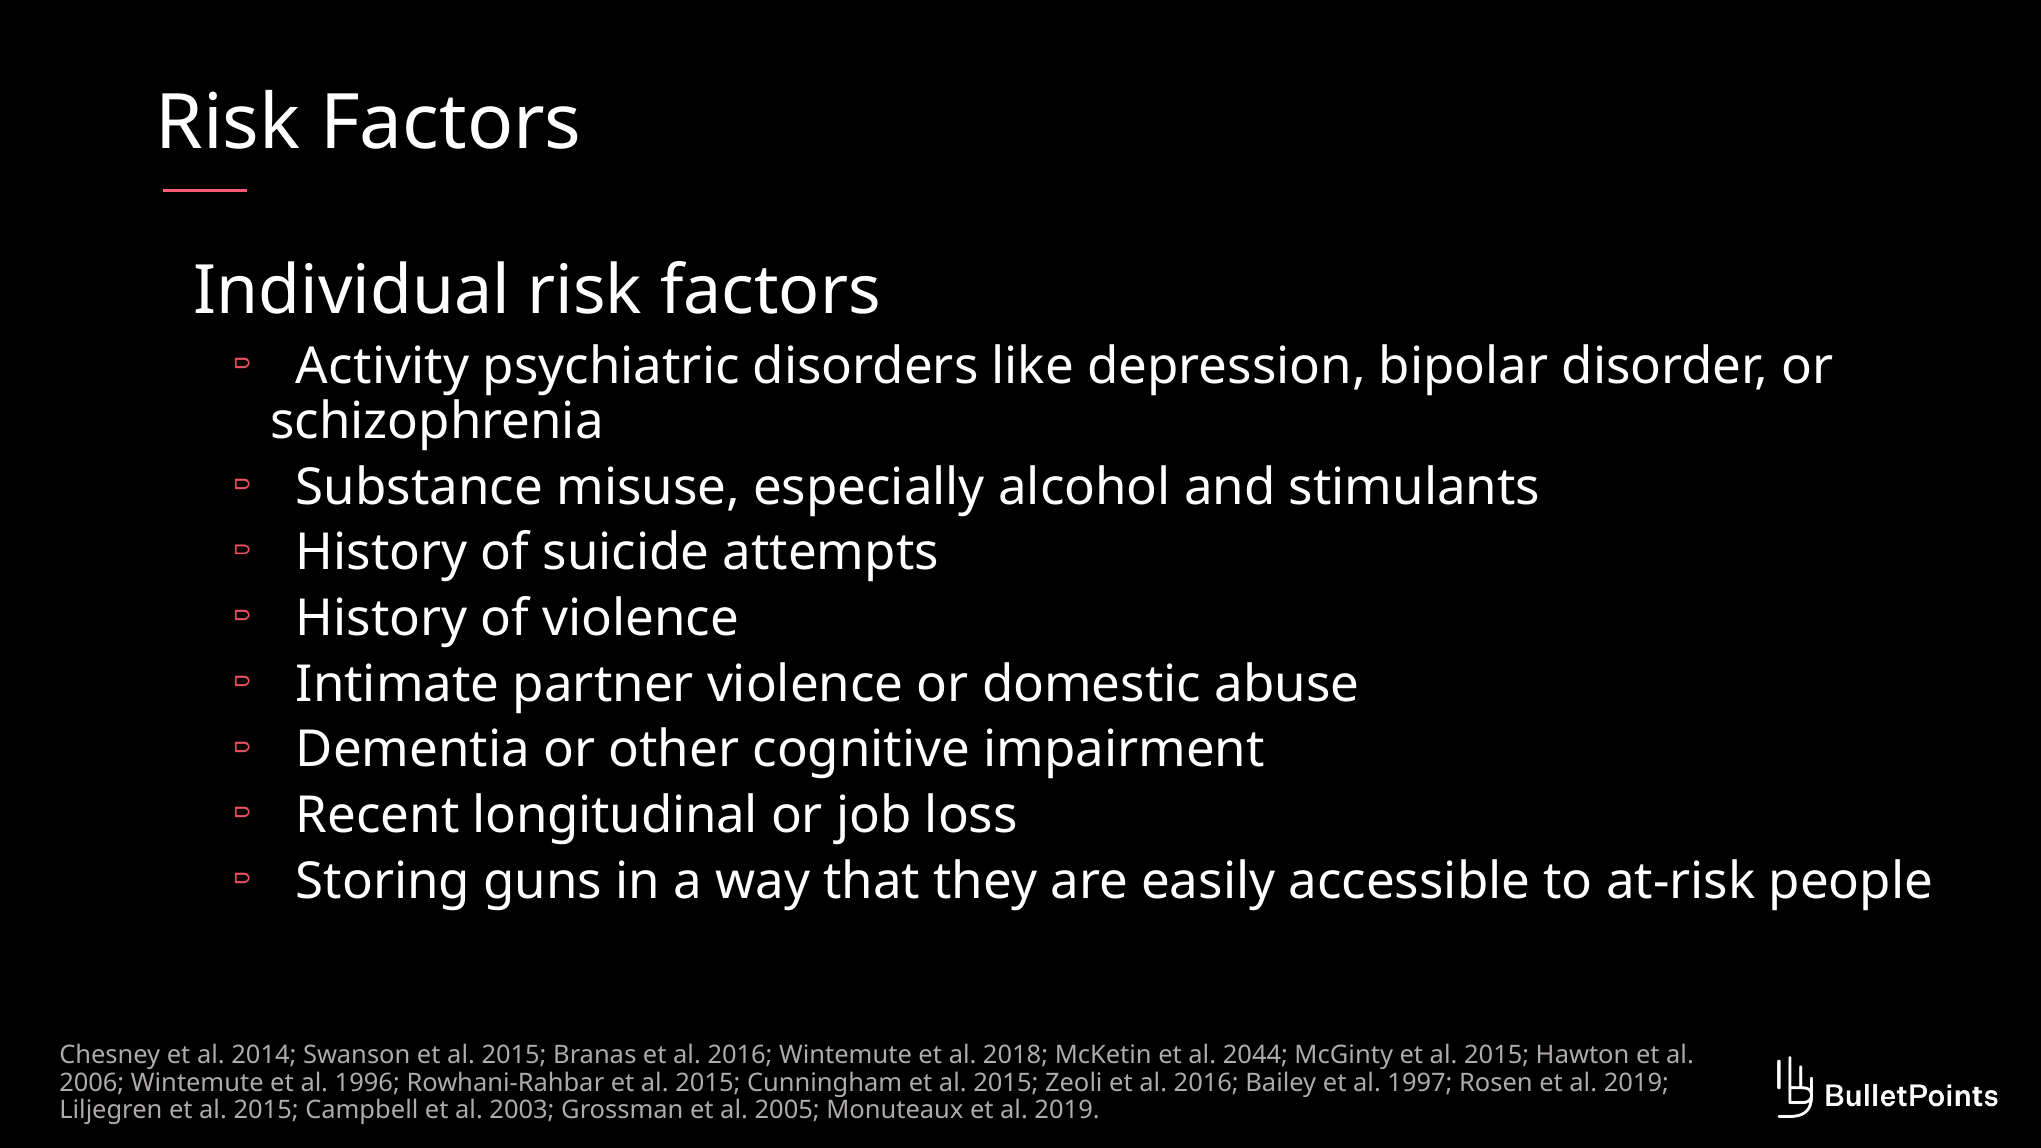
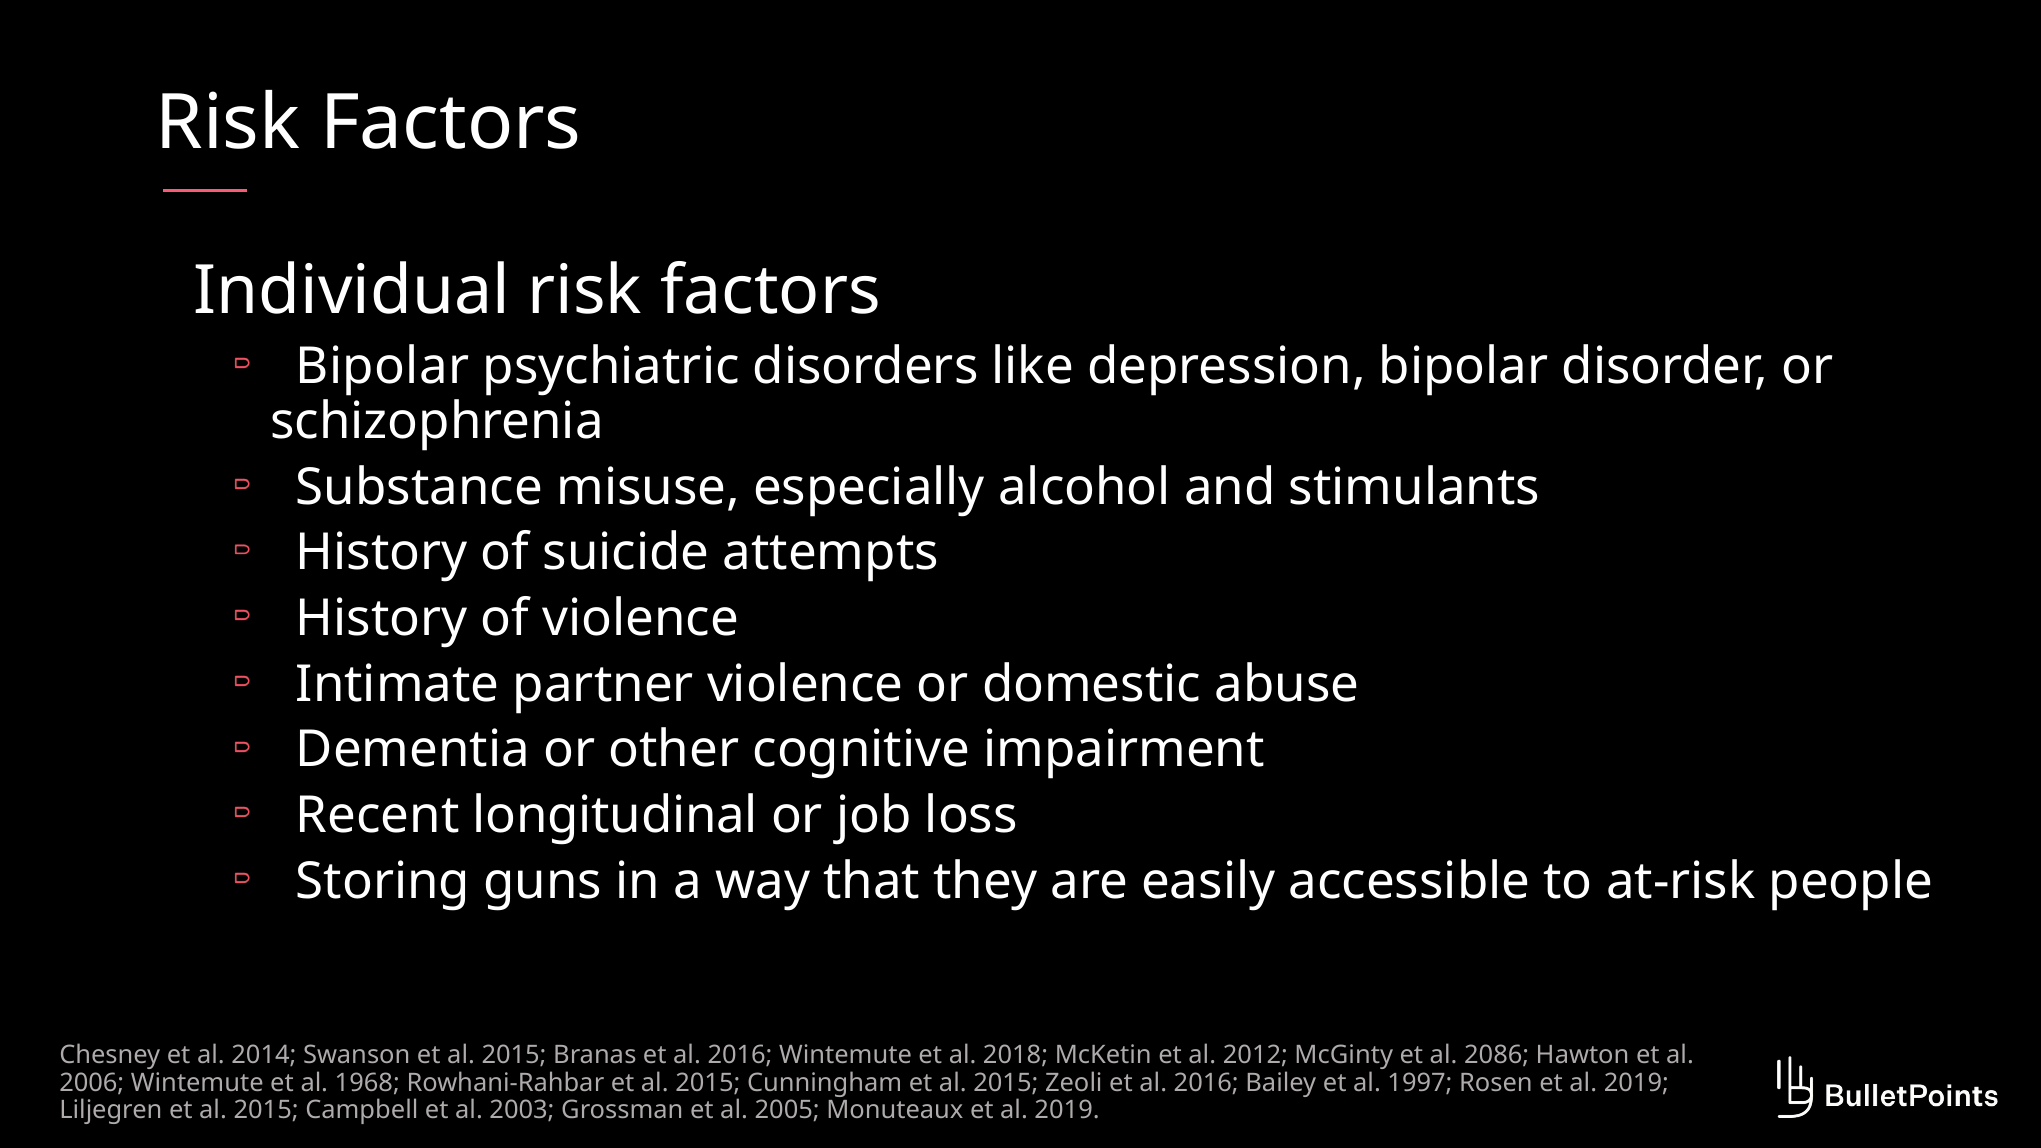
Activity: Activity -> Bipolar (383, 367)
2044: 2044 -> 2012 (1255, 1055)
McGinty et al 2015: 2015 -> 2086 (1497, 1055)
1996: 1996 -> 1968 (367, 1083)
